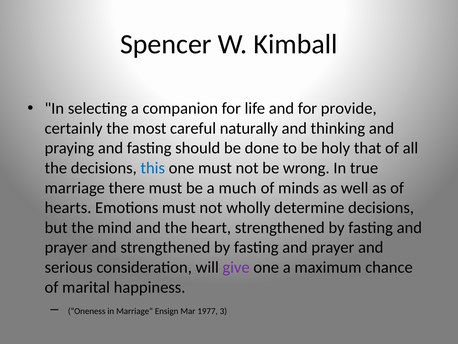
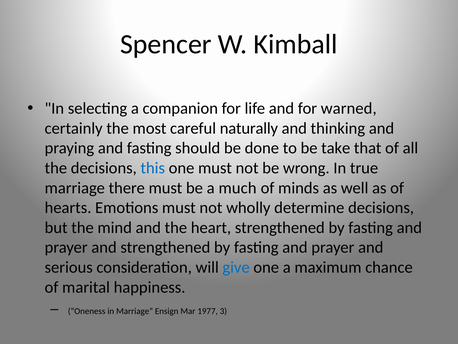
provide: provide -> warned (349, 108)
holy: holy -> take (336, 148)
give colour: purple -> blue (236, 267)
